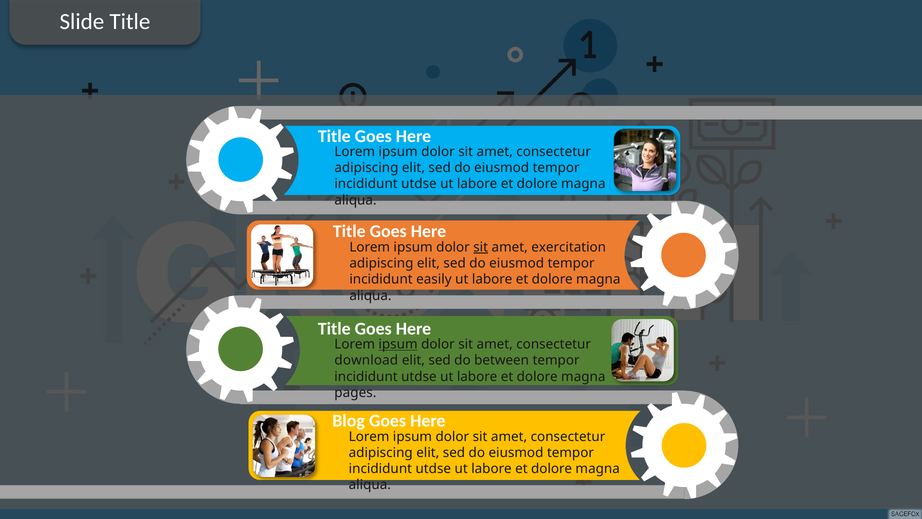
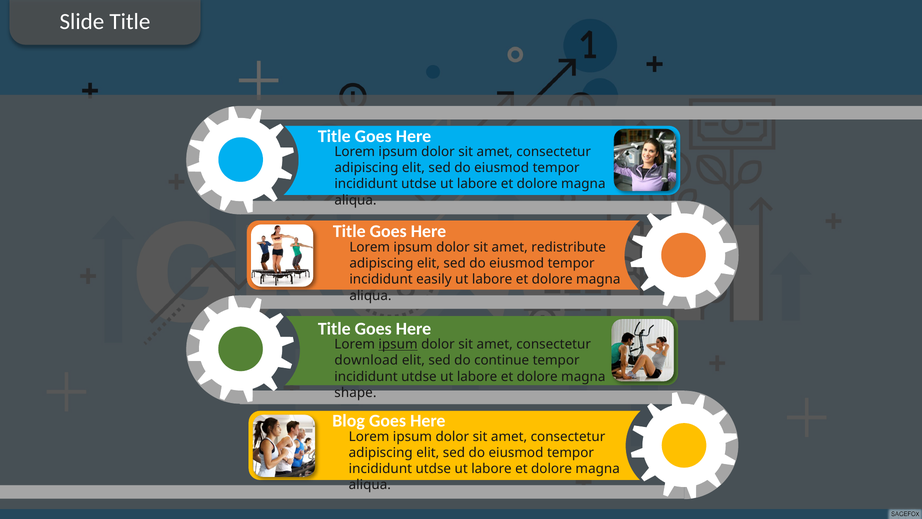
sit underline: present -> none (481, 247)
exercitation: exercitation -> redistribute (569, 247)
between: between -> continue (502, 360)
pages: pages -> shape (355, 393)
